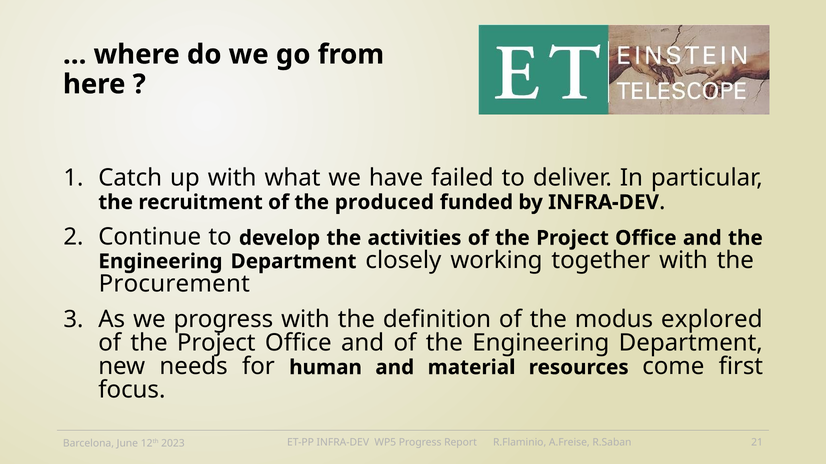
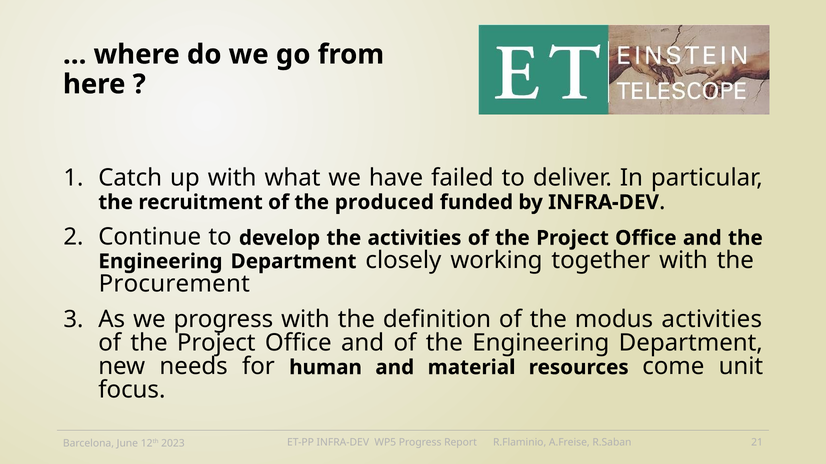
modus explored: explored -> activities (712, 320)
first: first -> unit (741, 367)
